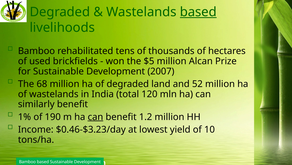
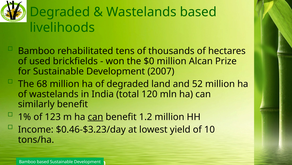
based underline: present -> none (198, 12)
$5: $5 -> $0 (149, 61)
190: 190 -> 123 (53, 116)
